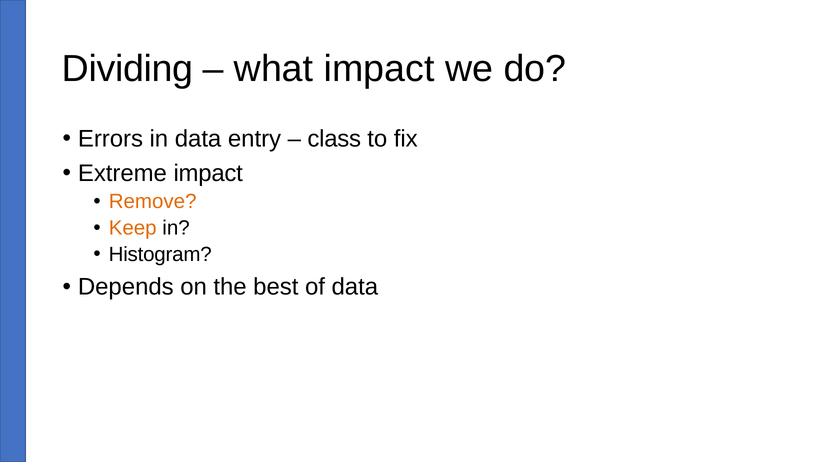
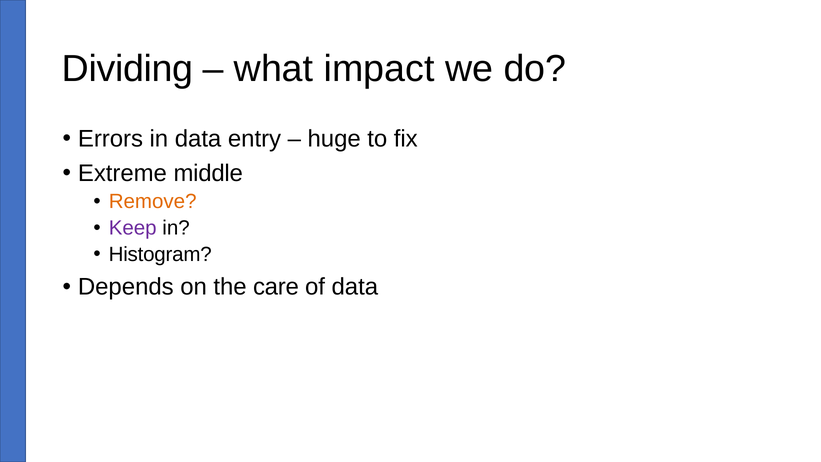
class: class -> huge (334, 139)
Extreme impact: impact -> middle (208, 173)
Keep colour: orange -> purple (133, 228)
best: best -> care (276, 287)
